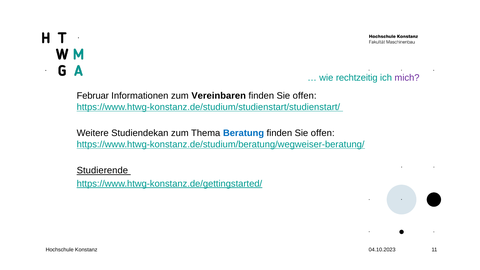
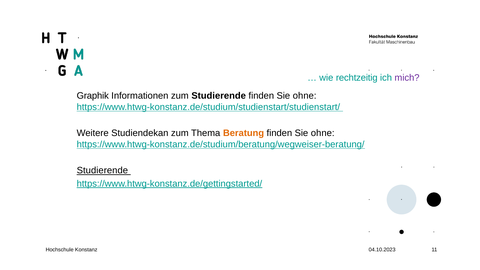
Februar: Februar -> Graphik (93, 96)
zum Vereinbaren: Vereinbaren -> Studierende (219, 96)
offen: offen -> ohne (305, 96)
Beratung colour: blue -> orange (244, 133)
offen: offen -> ohne (323, 133)
